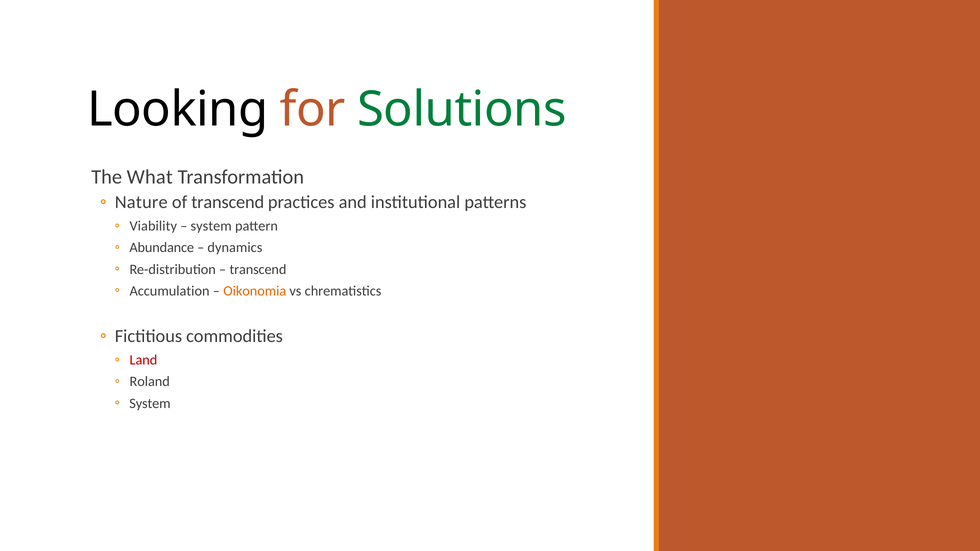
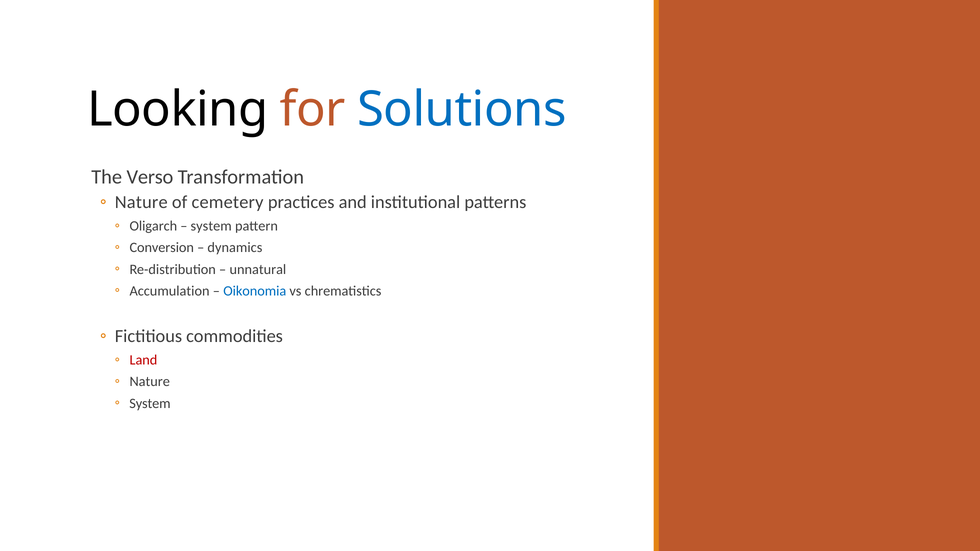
Solutions colour: green -> blue (462, 110)
What: What -> Verso (150, 177)
of transcend: transcend -> cemetery (228, 202)
Viability: Viability -> Oligarch (153, 226)
Abundance: Abundance -> Conversion (162, 248)
transcend: transcend -> unnatural (258, 269)
Oikonomia colour: orange -> blue (255, 291)
Roland: Roland -> Nature (150, 382)
